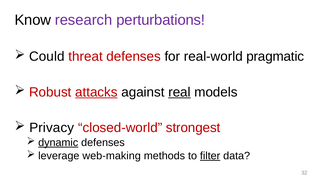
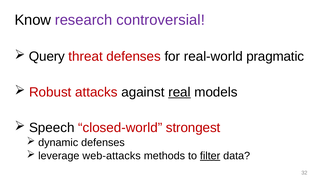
perturbations: perturbations -> controversial (161, 20)
Could: Could -> Query (47, 57)
attacks underline: present -> none (96, 92)
Privacy: Privacy -> Speech (52, 128)
dynamic underline: present -> none (58, 143)
web-making: web-making -> web-attacks (112, 156)
